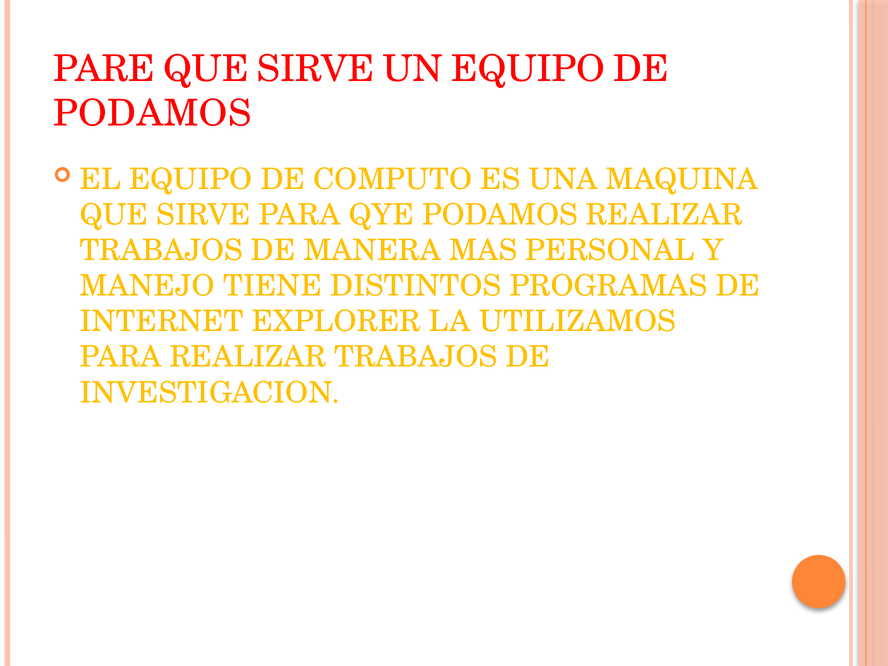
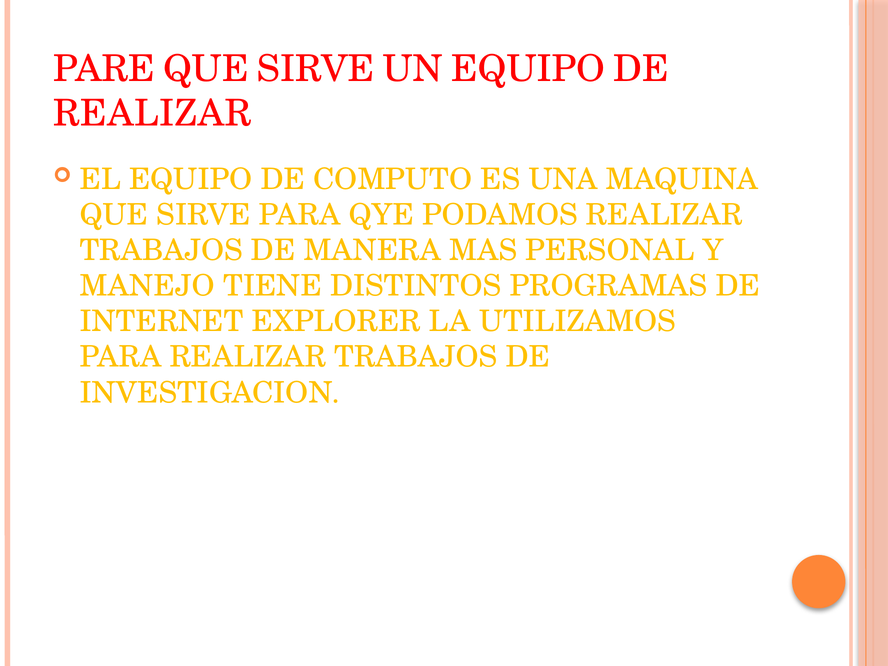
PODAMOS: PODAMOS -> REALIZAR (152, 114)
